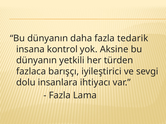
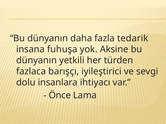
kontrol: kontrol -> fuhuşa (62, 50)
Fazla: Fazla -> Önce (60, 96)
